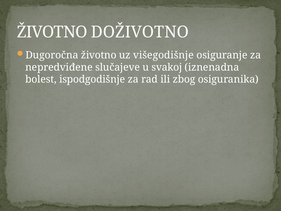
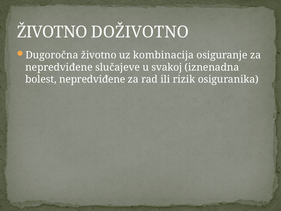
višegodišnje: višegodišnje -> kombinacija (163, 55)
bolest ispodgodišnje: ispodgodišnje -> nepredviđene (92, 79)
zbog: zbog -> rizik (184, 79)
